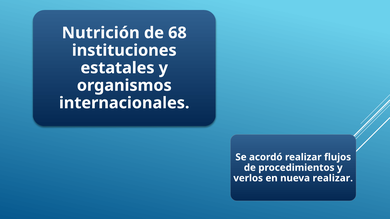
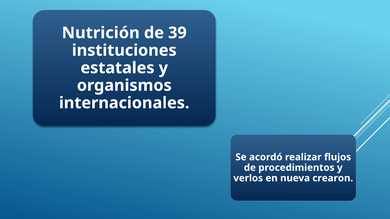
68: 68 -> 39 (177, 33)
nueva realizar: realizar -> crearon (333, 178)
